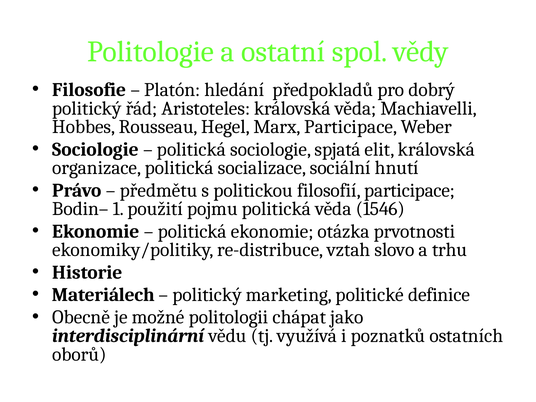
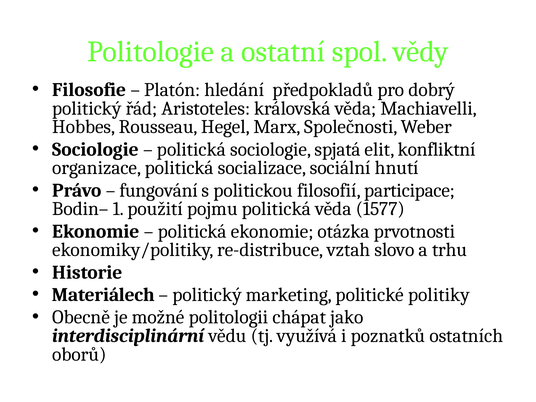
Marx Participace: Participace -> Společnosti (351, 127)
elit královská: královská -> konfliktní (437, 149)
předmětu: předmětu -> fungování (159, 190)
1546: 1546 -> 1577 (380, 209)
definice: definice -> politiky (439, 295)
